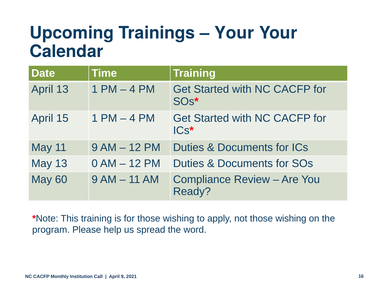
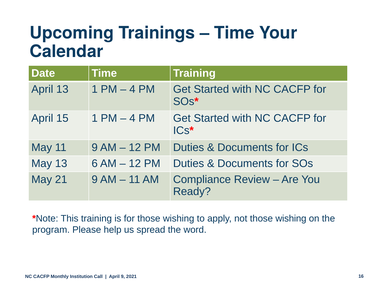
Your: Your -> Time (234, 33)
0: 0 -> 6 (95, 163)
60: 60 -> 21 (61, 179)
